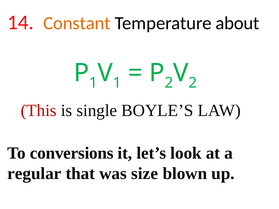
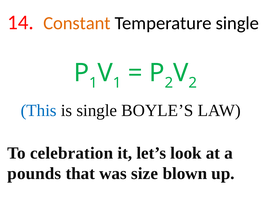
Temperature about: about -> single (237, 23)
This colour: red -> blue (39, 111)
conversions: conversions -> celebration (72, 153)
regular: regular -> pounds (34, 174)
